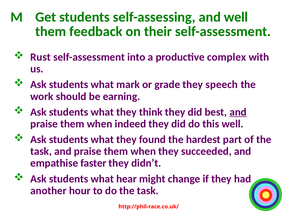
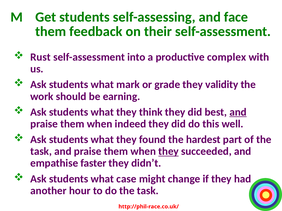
and well: well -> face (236, 17)
speech: speech -> validity (222, 85)
they underline: none -> present (169, 152)
hear: hear -> case (126, 179)
